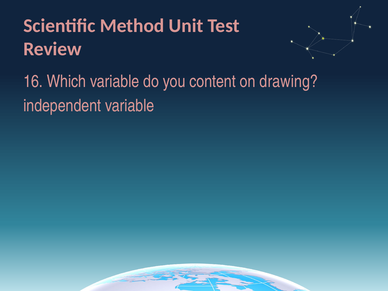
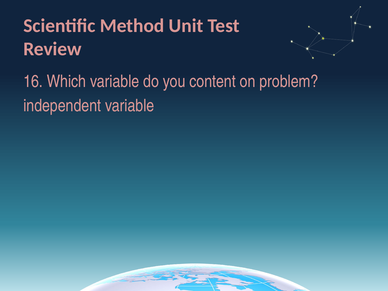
drawing: drawing -> problem (289, 81)
